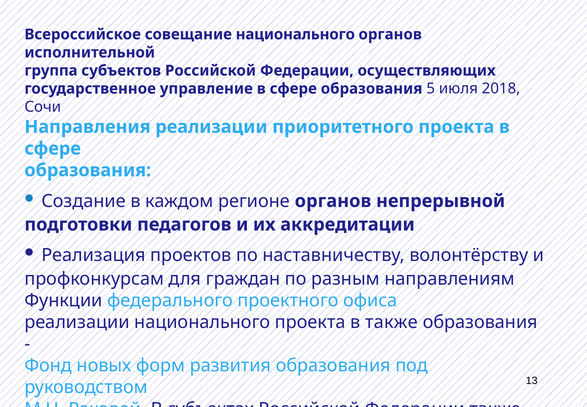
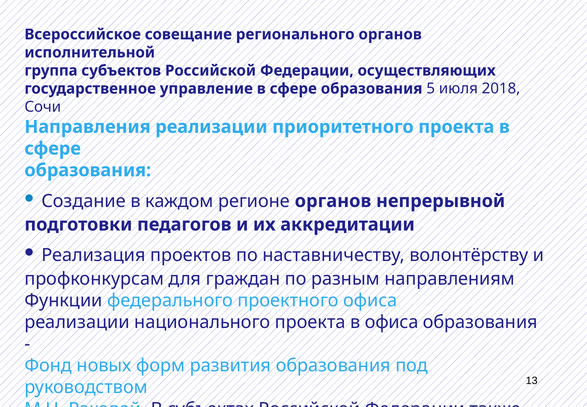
совещание национального: национального -> регионального (295, 34)
в также: также -> офиса (392, 322)
